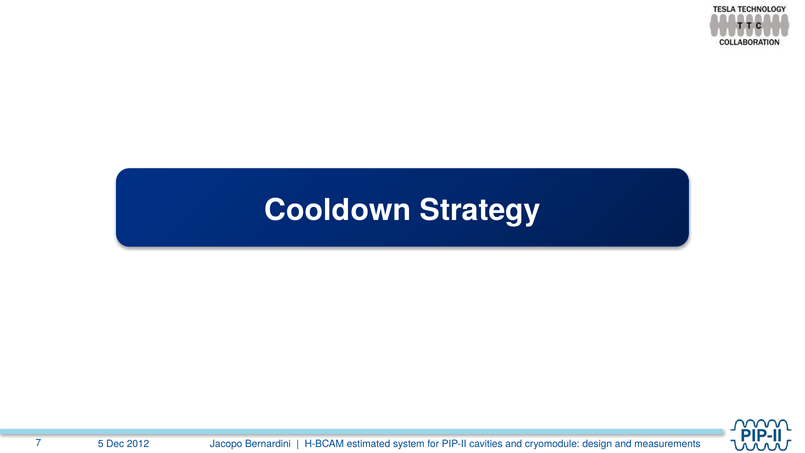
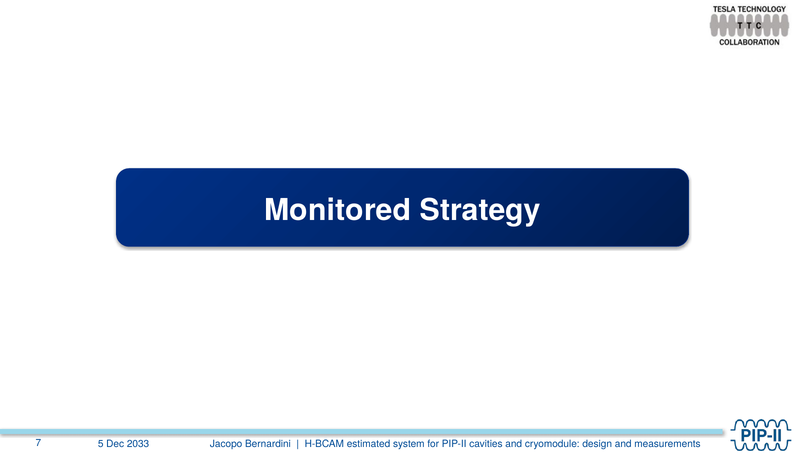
Cooldown: Cooldown -> Monitored (338, 210)
2012: 2012 -> 2033 (138, 444)
